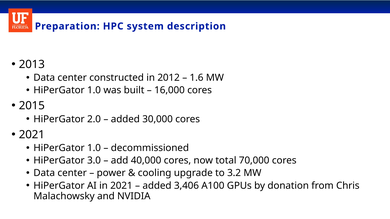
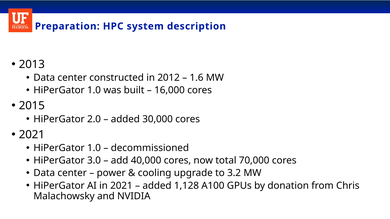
3,406: 3,406 -> 1,128 (186, 186)
